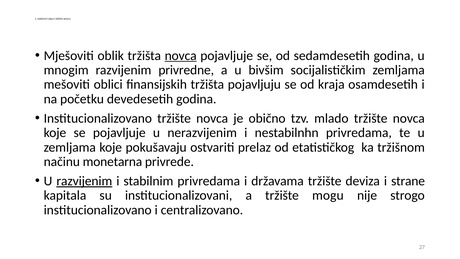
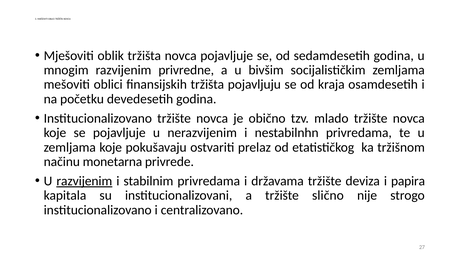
novca underline: present -> none (181, 56)
strane: strane -> papira (408, 181)
mogu: mogu -> slično (328, 195)
